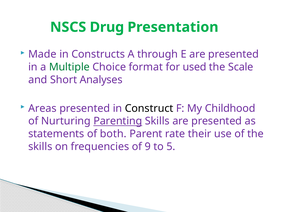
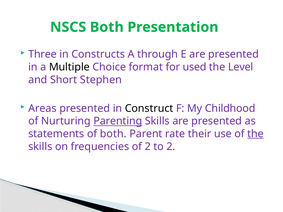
NSCS Drug: Drug -> Both (107, 27)
Made: Made -> Three (42, 54)
Multiple colour: green -> black (69, 67)
Scale: Scale -> Level (241, 67)
Analyses: Analyses -> Stephen (101, 80)
the underline: none -> present (255, 134)
of 9: 9 -> 2 (148, 147)
to 5: 5 -> 2 (171, 147)
